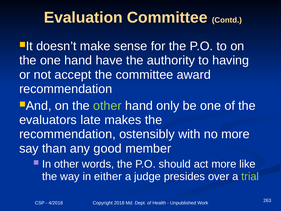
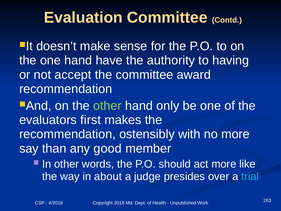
late: late -> first (91, 120)
either: either -> about (108, 176)
trial colour: light green -> light blue (250, 176)
